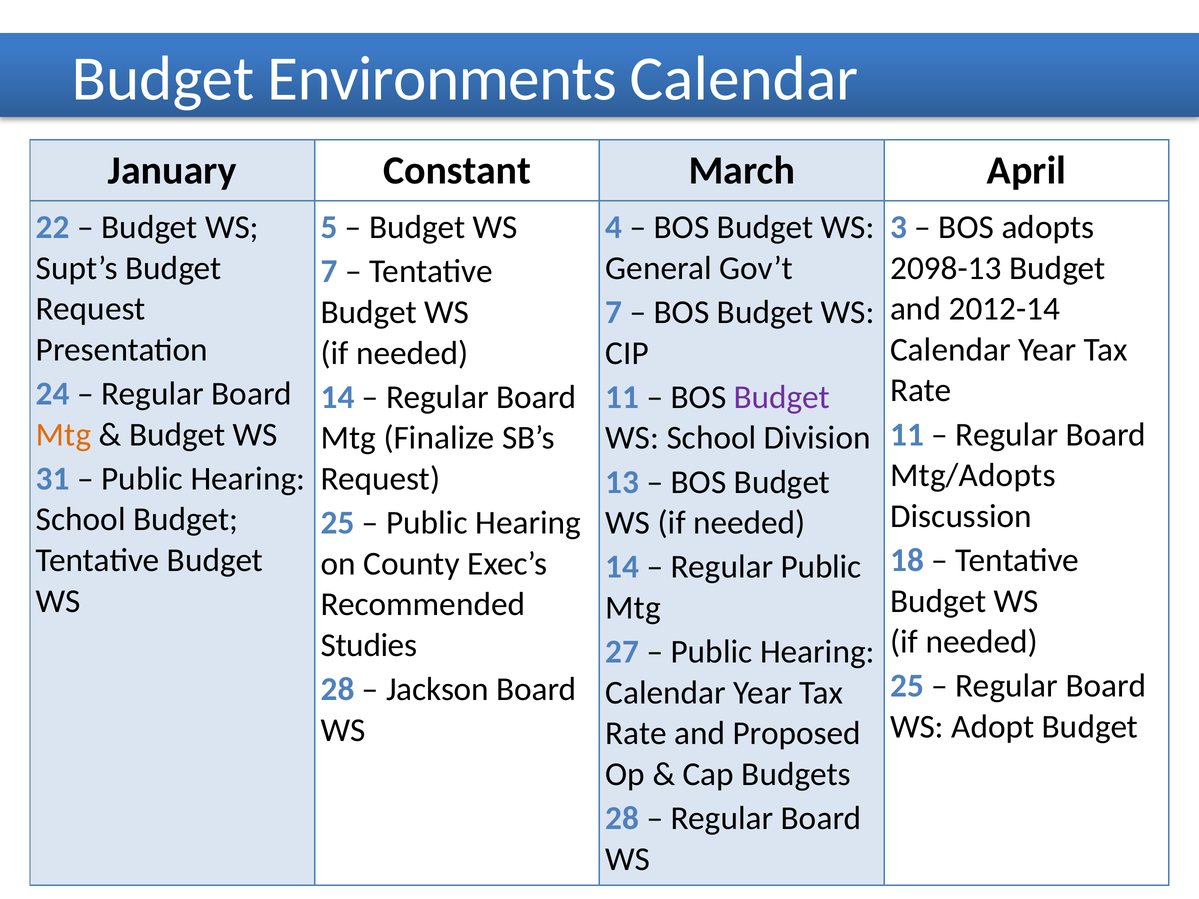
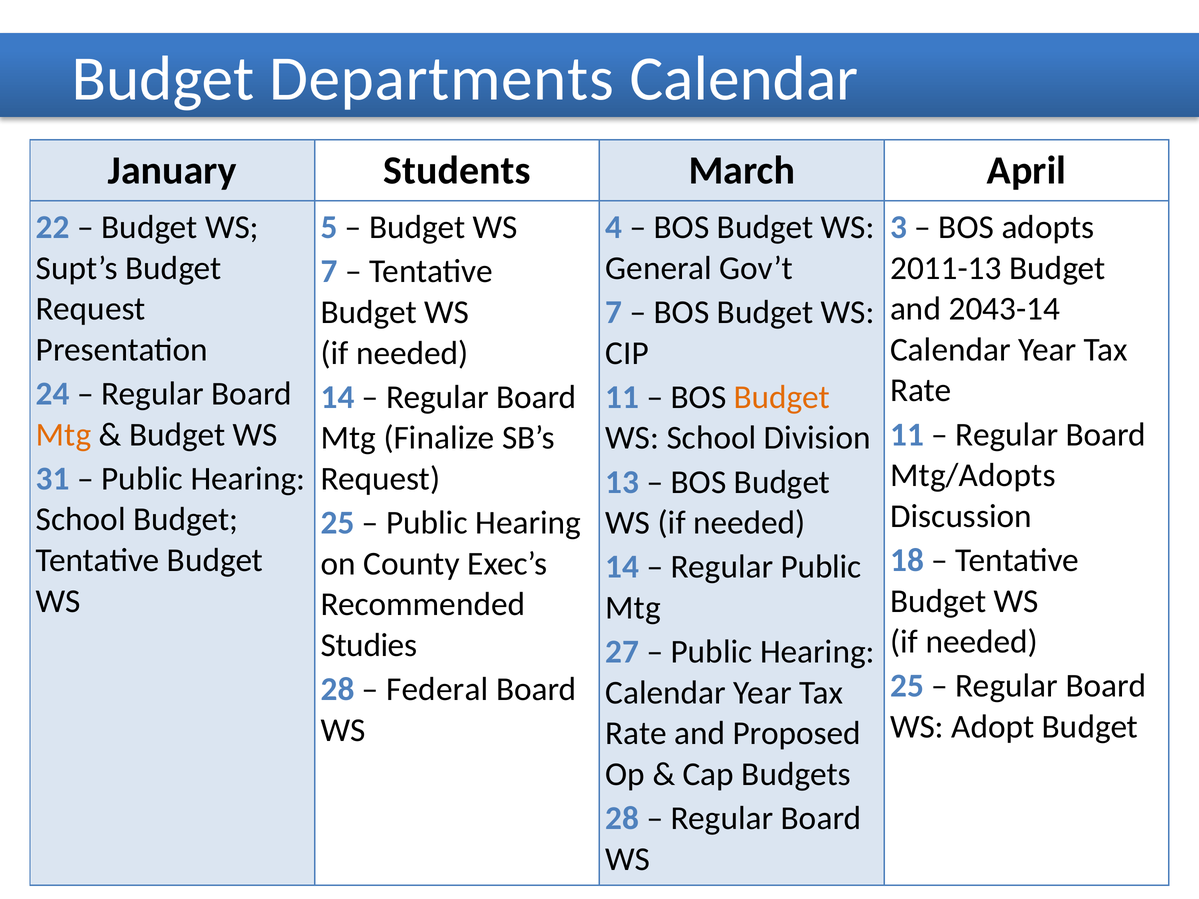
Environments: Environments -> Departments (442, 79)
Constant: Constant -> Students (457, 171)
2098-13: 2098-13 -> 2011-13 (946, 268)
2012-14: 2012-14 -> 2043-14 (1004, 309)
Budget colour: purple -> orange (782, 397)
Jackson: Jackson -> Federal (437, 689)
